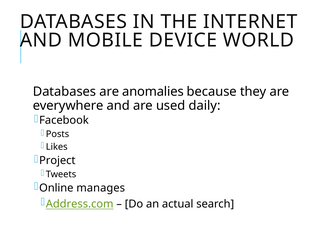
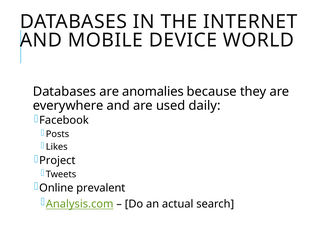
manages: manages -> prevalent (101, 188)
Address.com: Address.com -> Analysis.com (80, 204)
